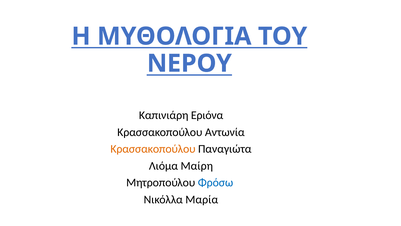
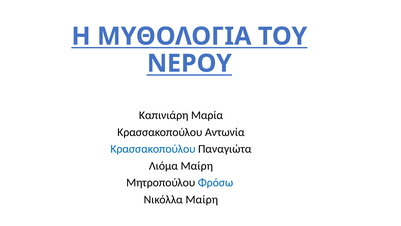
Εριόνα: Εριόνα -> Μαρία (207, 115)
Κρασσακοπούλου colour: orange -> blue (153, 149)
Νικόλλα Μαρία: Μαρία -> Μαίρη (202, 199)
